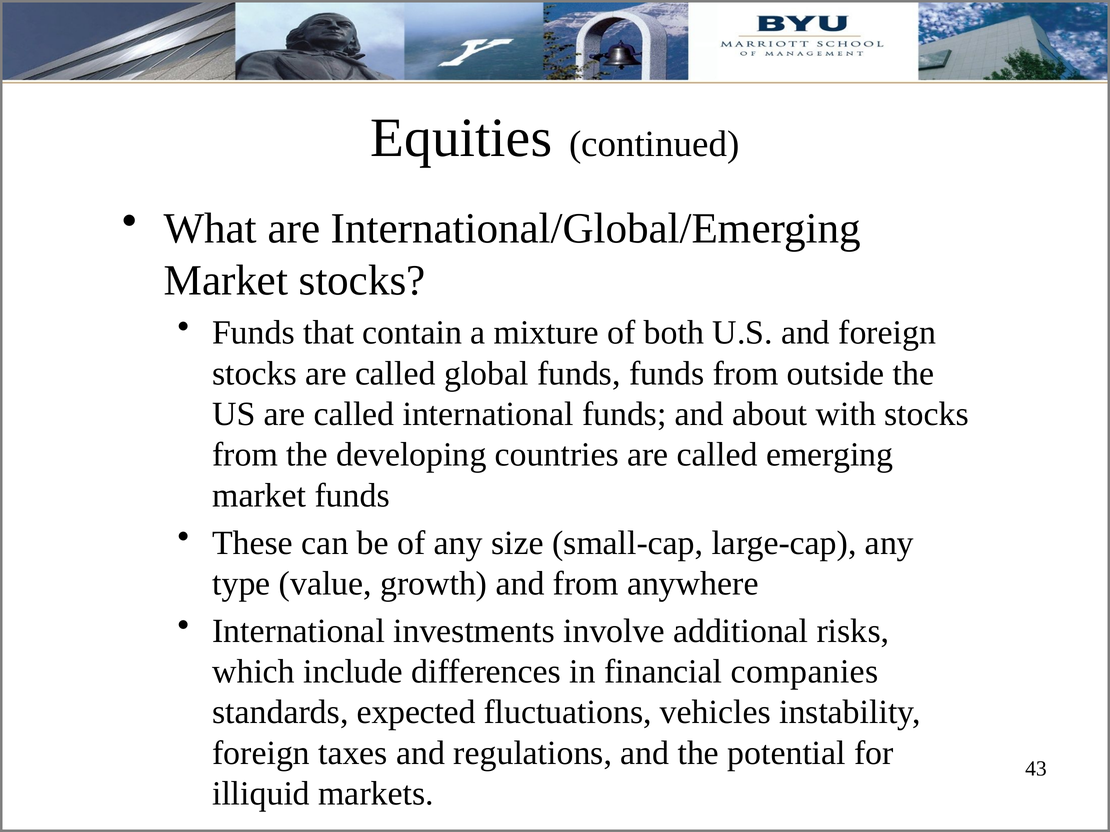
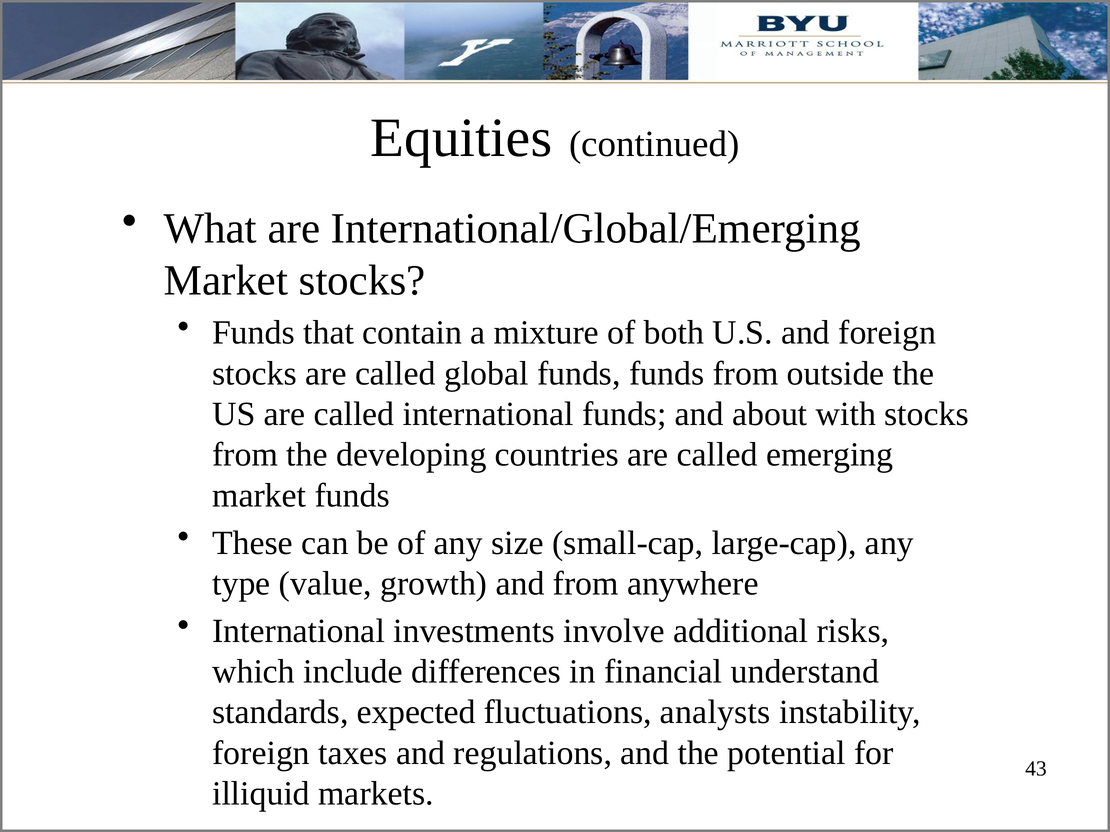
companies: companies -> understand (805, 672)
vehicles: vehicles -> analysts (715, 713)
